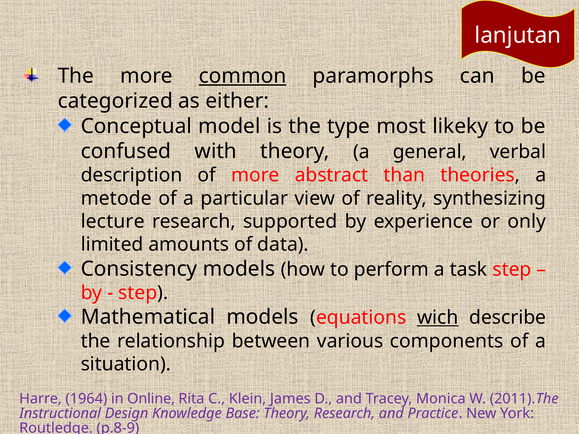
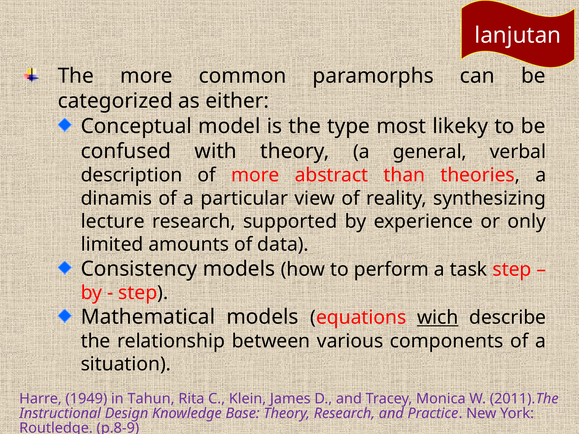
common underline: present -> none (243, 76)
metode: metode -> dinamis (116, 198)
1964: 1964 -> 1949 (86, 399)
Online: Online -> Tahun (151, 399)
